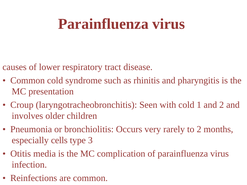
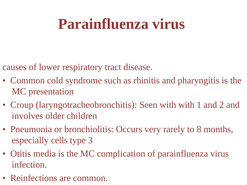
with cold: cold -> with (186, 105)
to 2: 2 -> 8 (199, 129)
